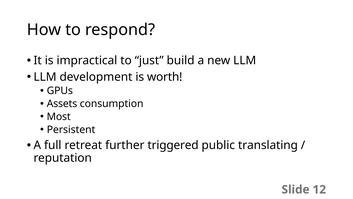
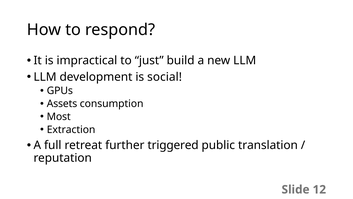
worth: worth -> social (165, 77)
Persistent: Persistent -> Extraction (71, 129)
translating: translating -> translation (268, 145)
